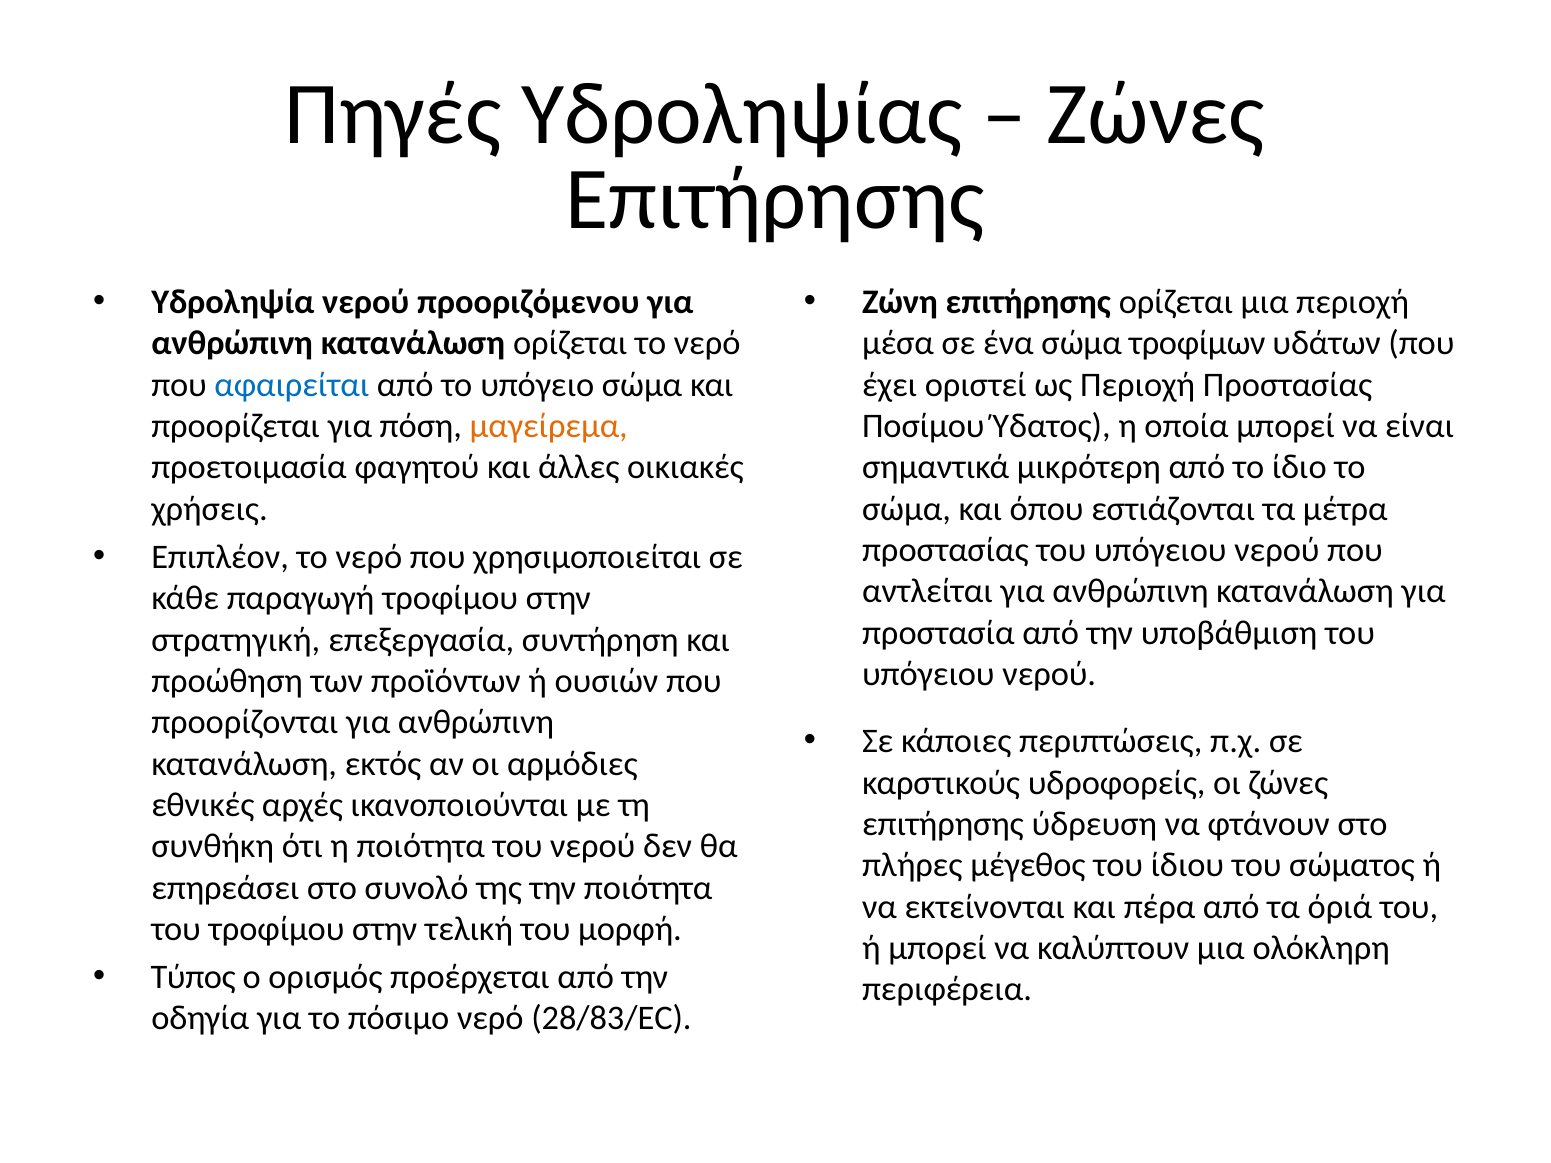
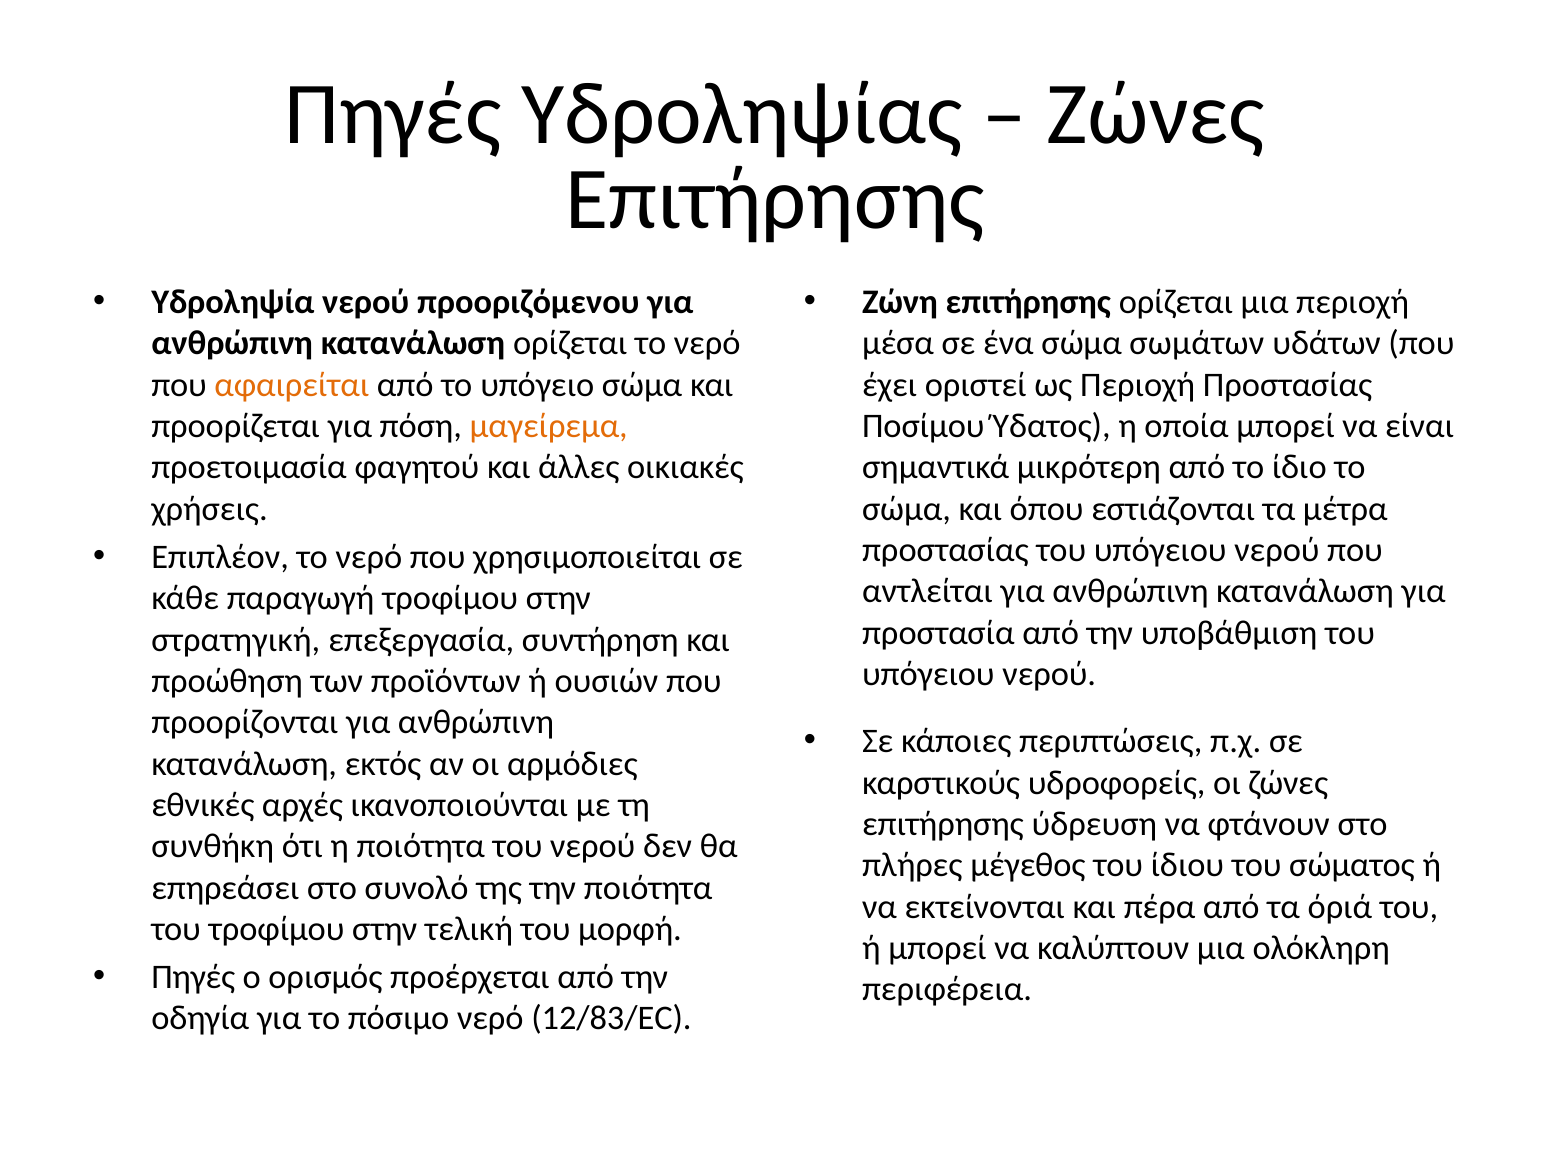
τροφίμων: τροφίμων -> σωμάτων (1197, 344)
αφαιρείται colour: blue -> orange (292, 385)
Τύπος: Τύπος -> Πηγές (193, 977)
28/83/EC: 28/83/EC -> 12/83/EC (611, 1019)
